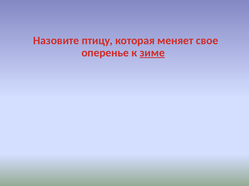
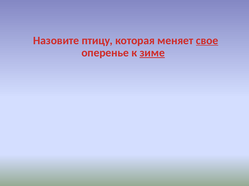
свое underline: none -> present (207, 41)
